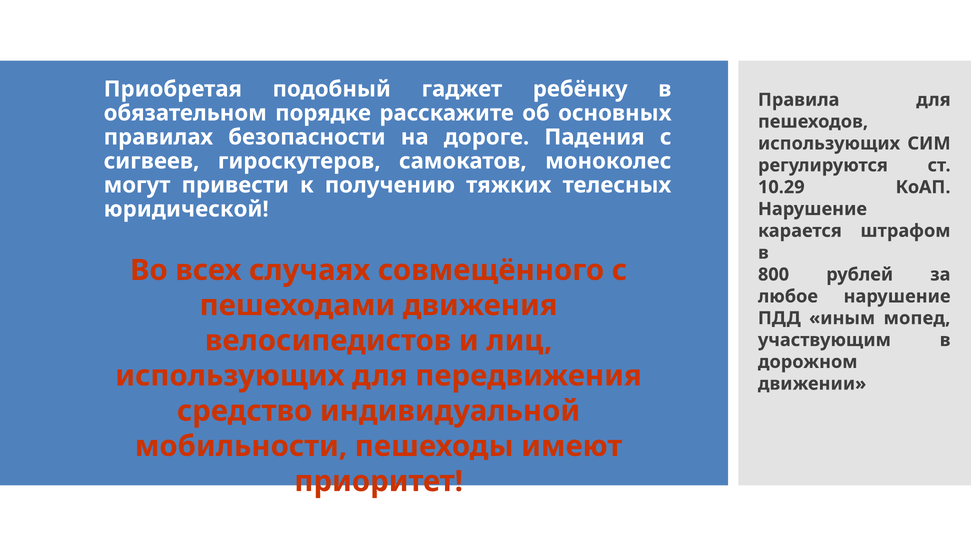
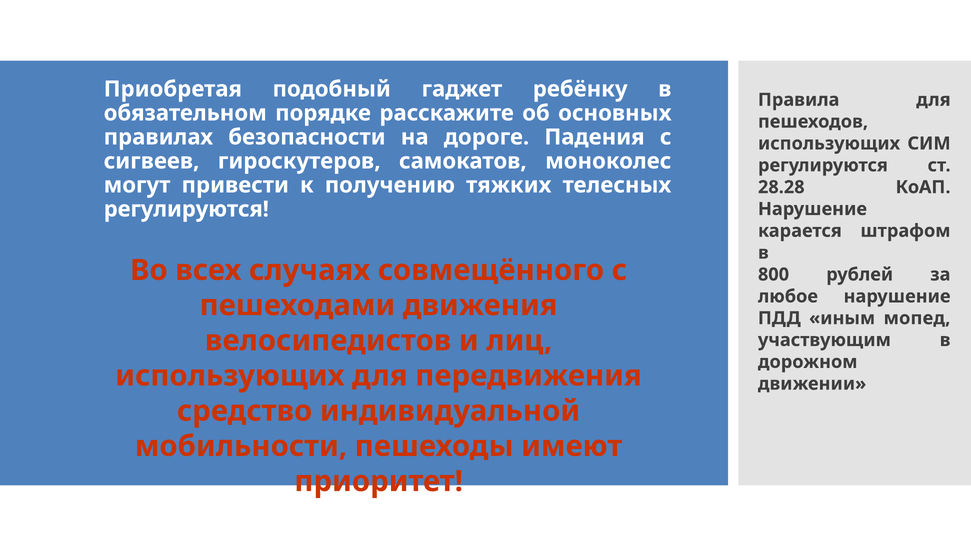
10.29: 10.29 -> 28.28 (781, 187)
юридической: юридической -> регулируются (186, 209)
